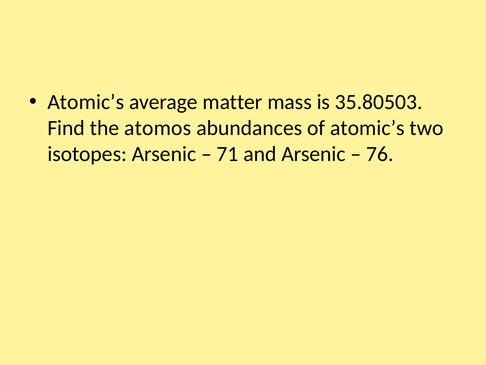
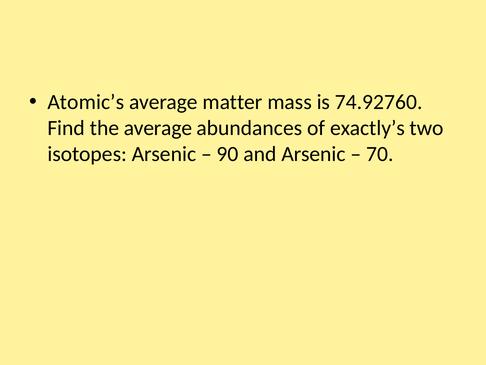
35.80503: 35.80503 -> 74.92760 (379, 102)
the atomos: atomos -> average (158, 128)
of atomic’s: atomic’s -> exactly’s (367, 128)
71: 71 -> 90 (228, 154)
76: 76 -> 70 (380, 154)
